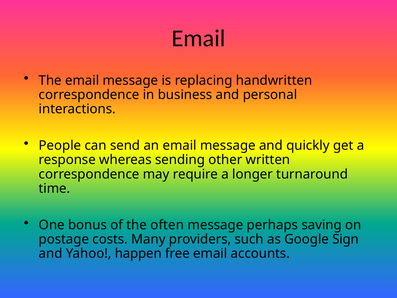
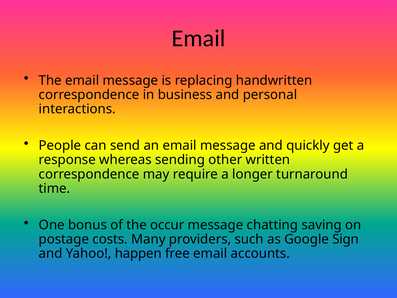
often: often -> occur (167, 225)
perhaps: perhaps -> chatting (272, 225)
